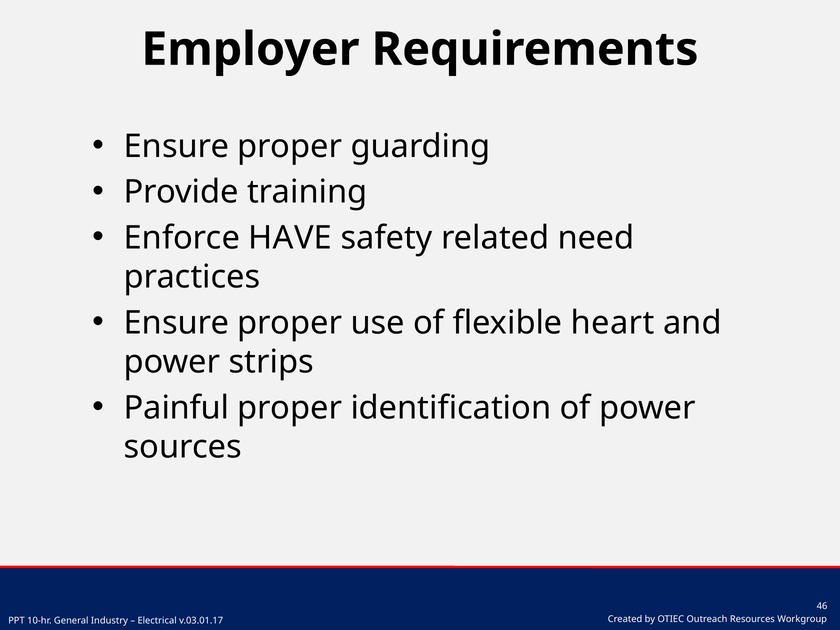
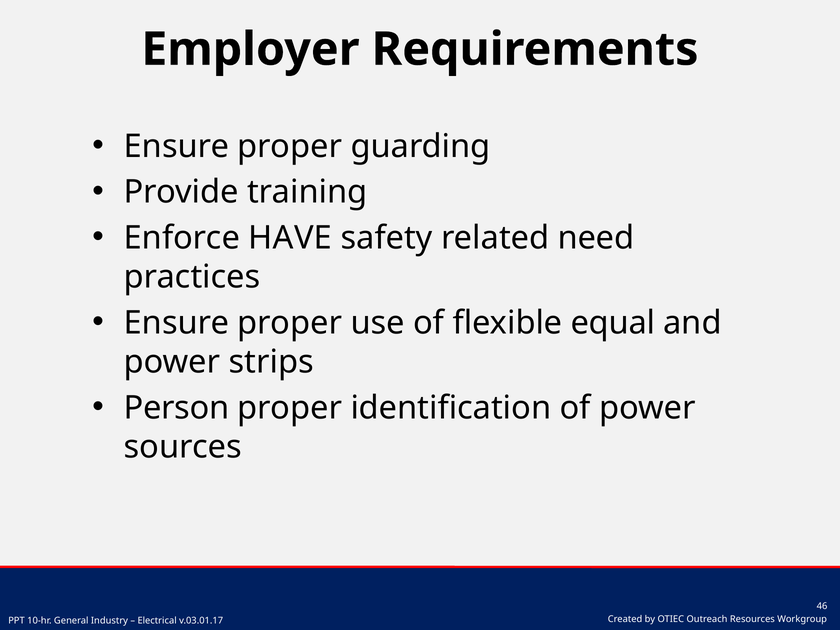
heart: heart -> equal (613, 323)
Painful: Painful -> Person (177, 408)
